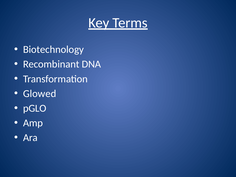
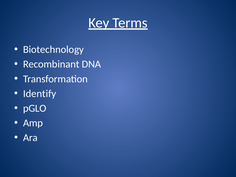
Glowed: Glowed -> Identify (40, 94)
